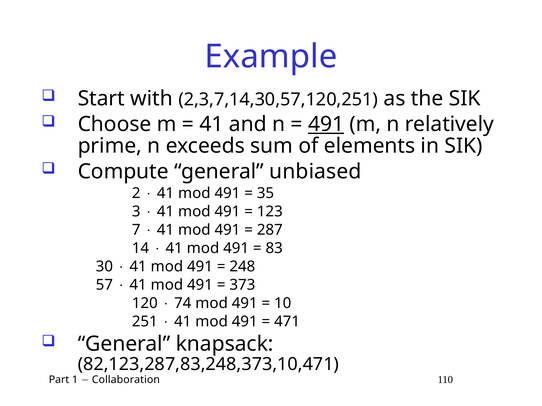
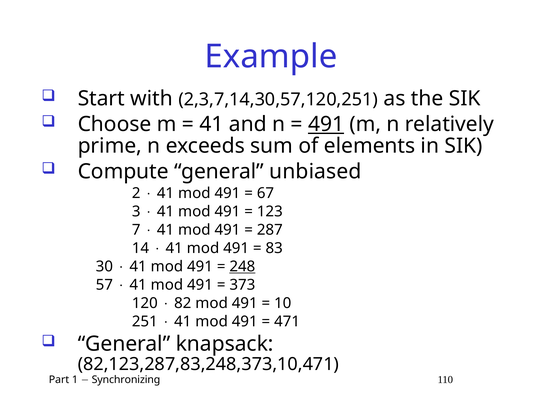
35: 35 -> 67 (265, 193)
248 underline: none -> present (242, 267)
74: 74 -> 82 (183, 304)
Collaboration: Collaboration -> Synchronizing (126, 380)
